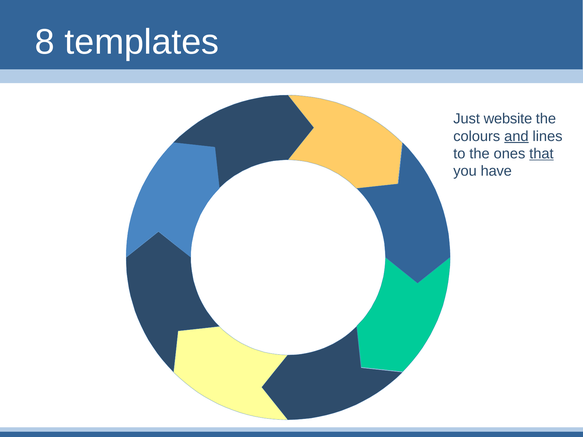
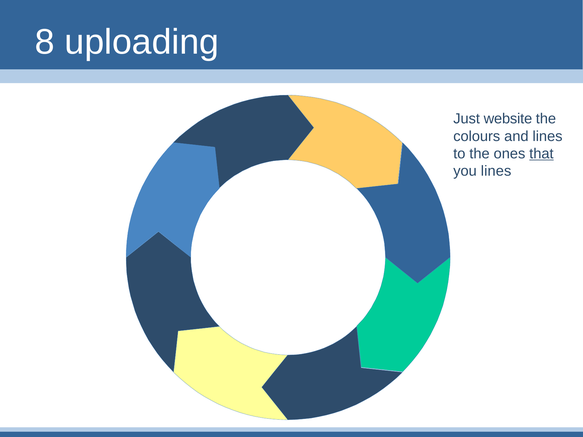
templates: templates -> uploading (142, 42)
and underline: present -> none (516, 136)
you have: have -> lines (496, 171)
